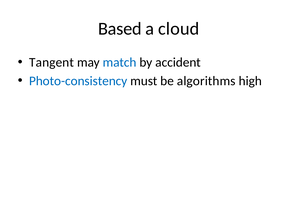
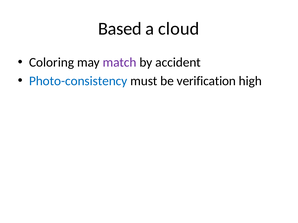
Tangent: Tangent -> Coloring (52, 63)
match colour: blue -> purple (120, 63)
algorithms: algorithms -> verification (206, 81)
